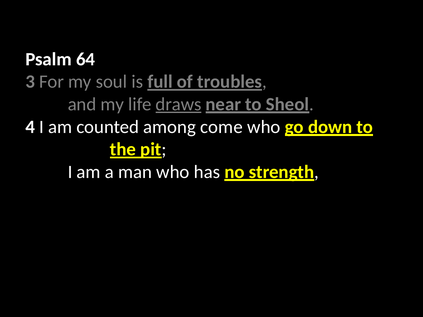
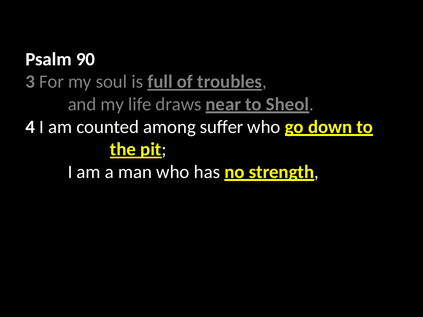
64: 64 -> 90 (86, 59)
draws underline: present -> none (179, 104)
come: come -> suffer (222, 127)
